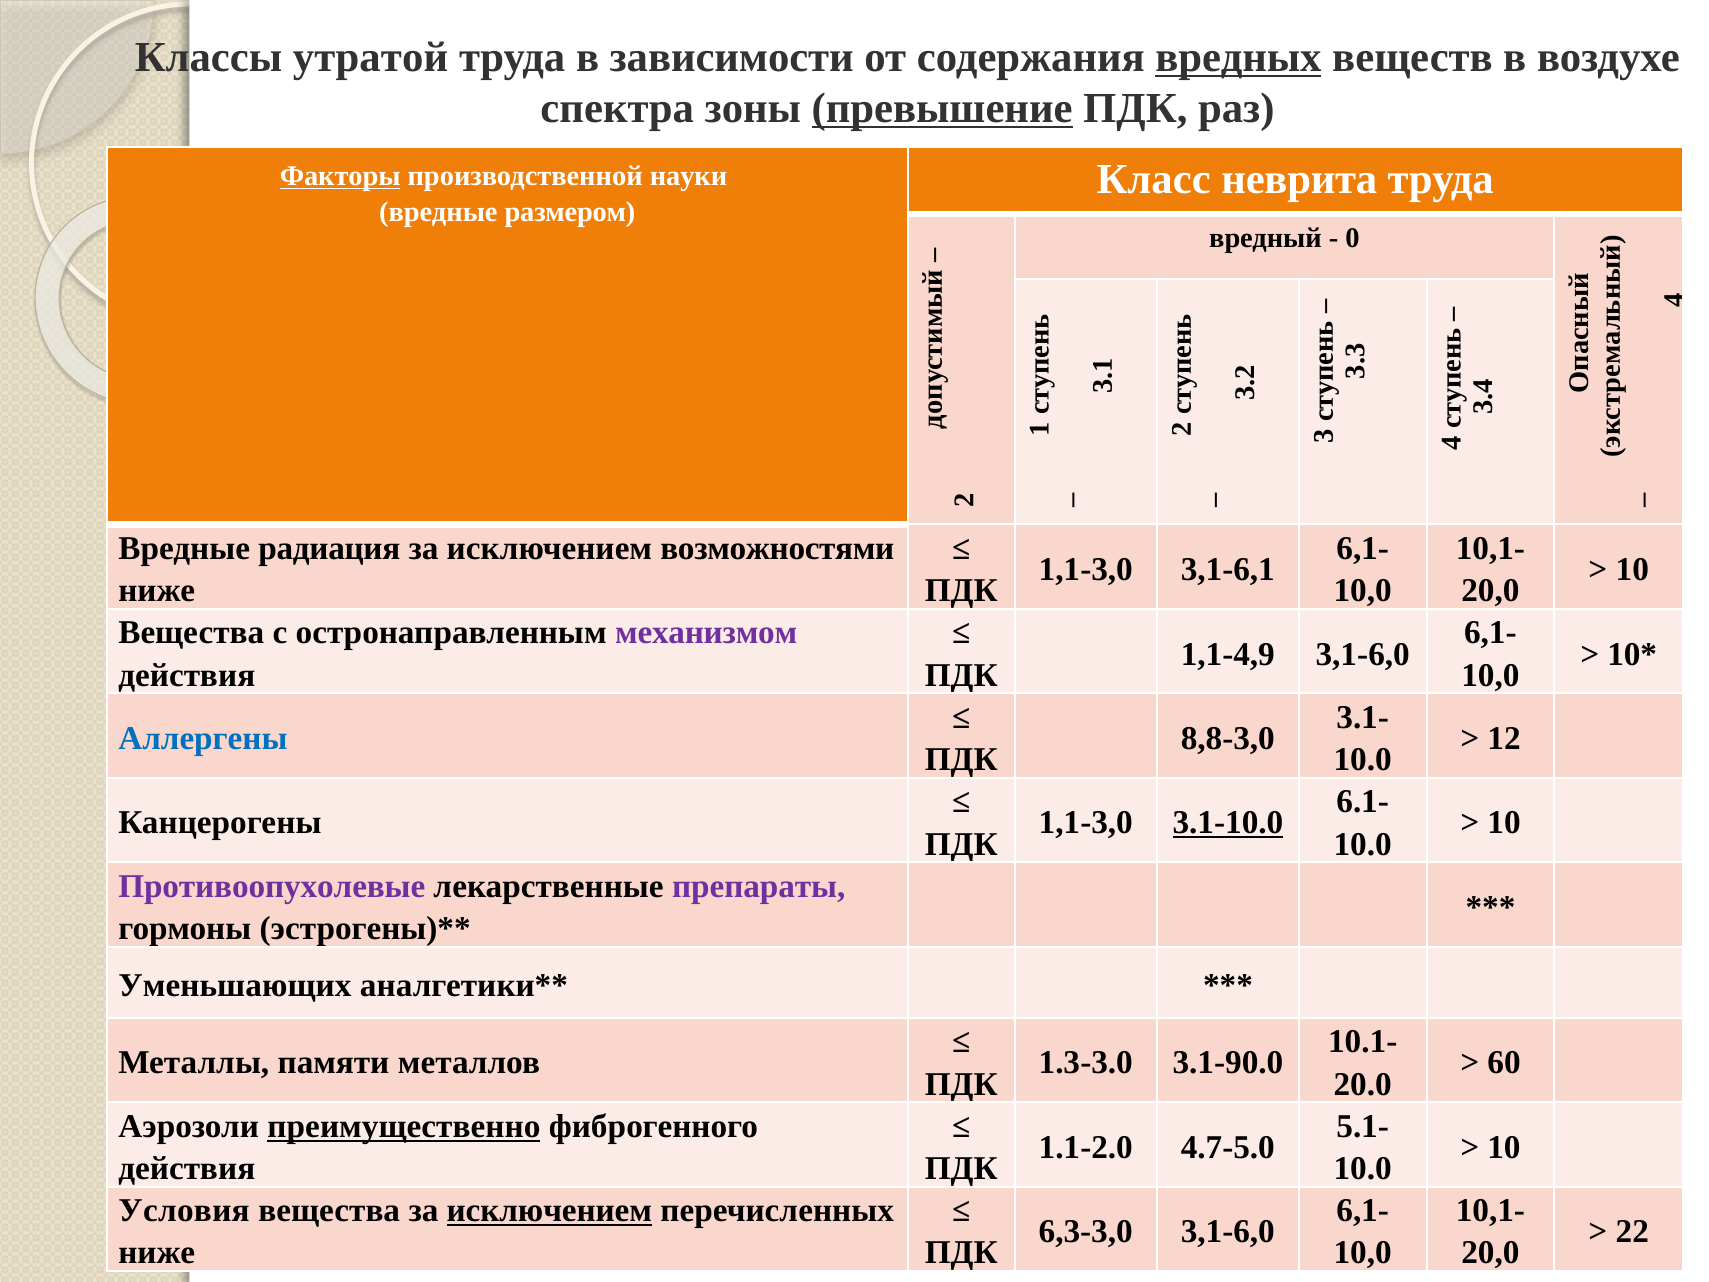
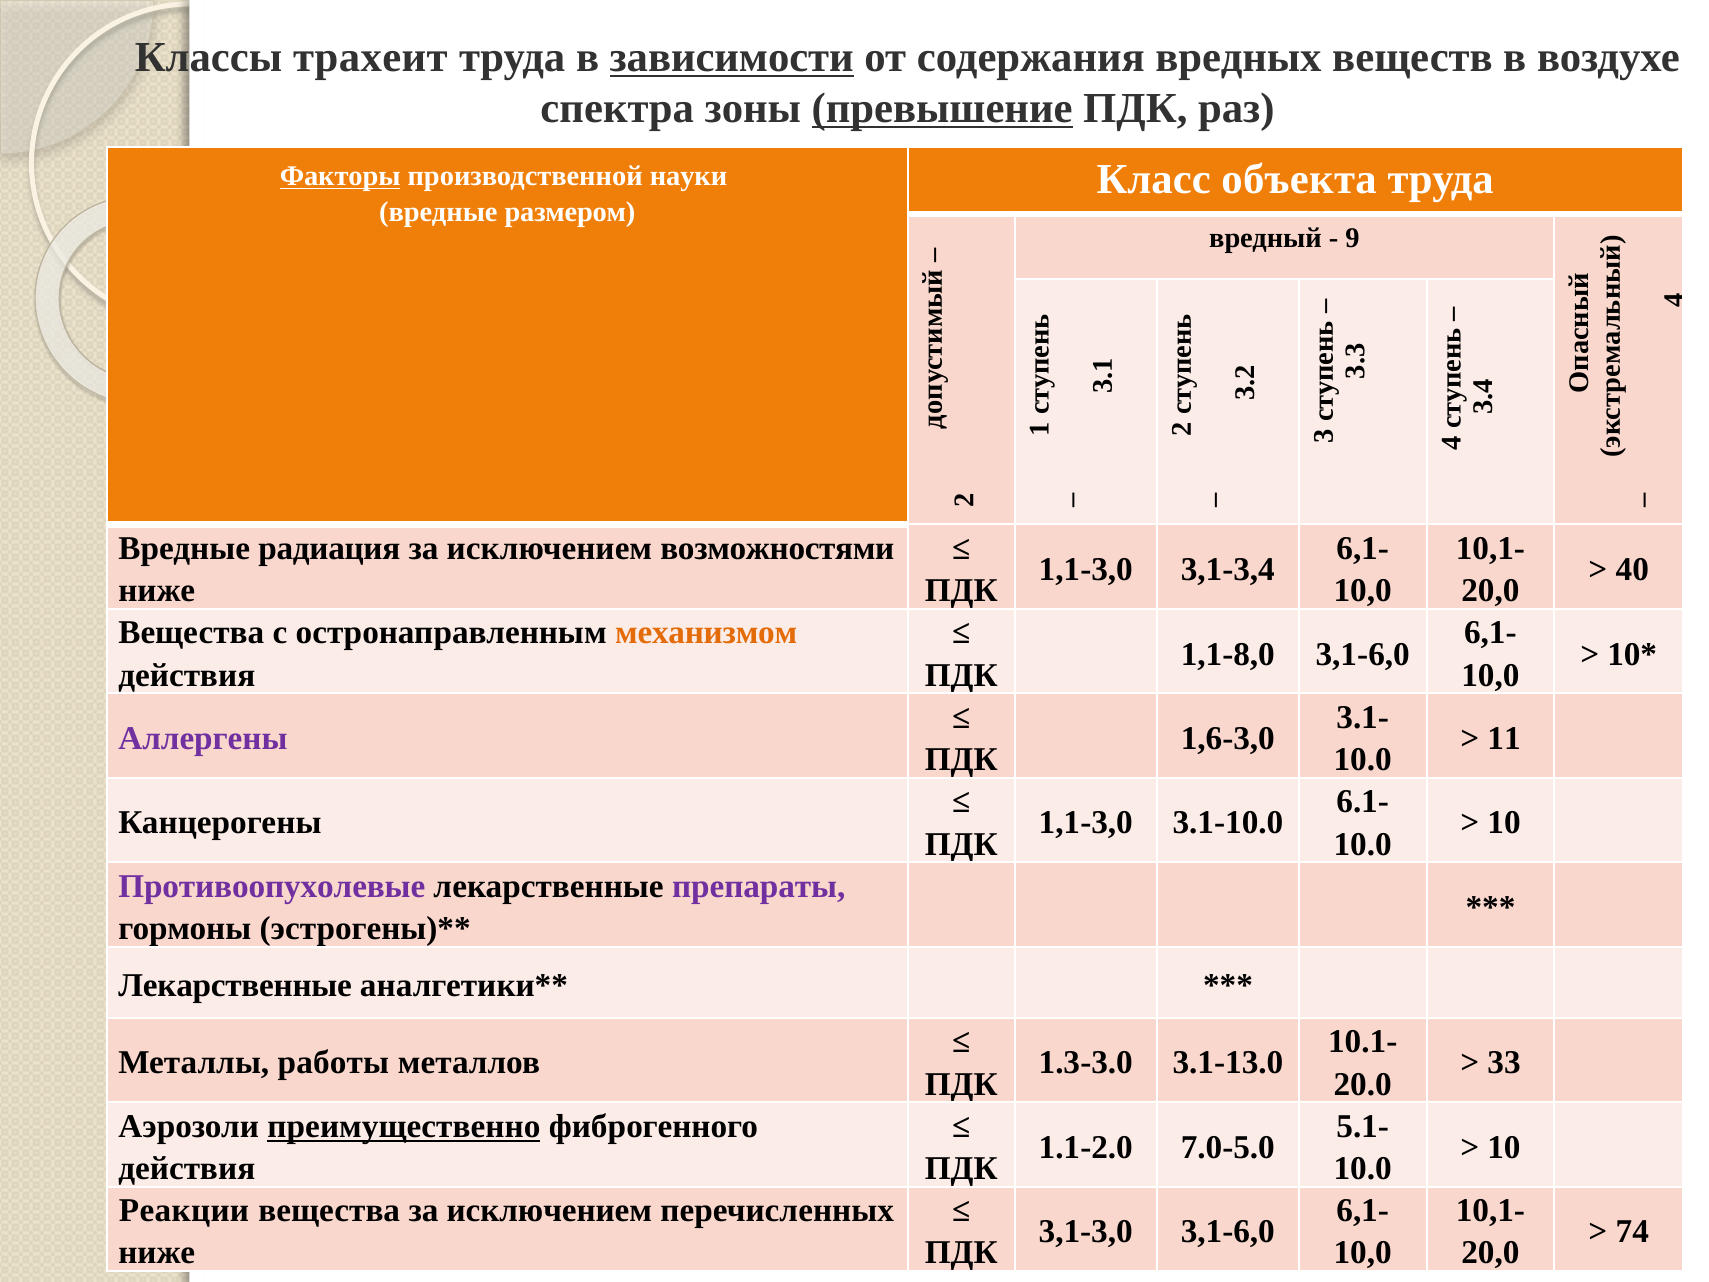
утратой: утратой -> трахеит (370, 57)
зависимости underline: none -> present (732, 57)
вредных underline: present -> none (1238, 57)
неврита: неврита -> объекта (1299, 179)
0: 0 -> 9 (1353, 238)
3,1-6,1: 3,1-6,1 -> 3,1-3,4 (1228, 569)
10: 10 -> 40 (1632, 569)
механизмом colour: purple -> orange (706, 633)
1,1-4,9: 1,1-4,9 -> 1,1-8,0 (1228, 654)
Аллергены colour: blue -> purple (203, 738)
8,8-3,0: 8,8-3,0 -> 1,6-3,0 (1228, 738)
12: 12 -> 11 (1504, 738)
3.1-10.0 underline: present -> none (1228, 823)
Уменьшающих: Уменьшающих -> Лекарственные (235, 985)
памяти: памяти -> работы (333, 1063)
3.1-90.0: 3.1-90.0 -> 3.1-13.0 (1228, 1063)
60: 60 -> 33 (1504, 1063)
4.7-5.0: 4.7-5.0 -> 7.0-5.0 (1228, 1147)
Условия: Условия -> Реакции (184, 1211)
исключением underline: present -> none (549, 1211)
6,3-3,0: 6,3-3,0 -> 3,1-3,0 (1086, 1232)
22: 22 -> 74 (1632, 1232)
